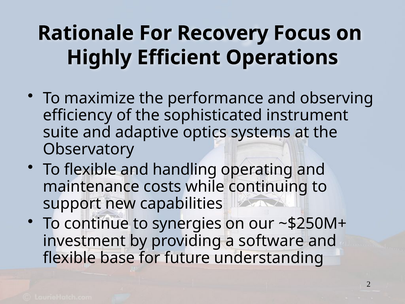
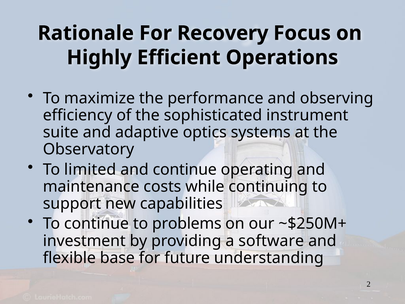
To flexible: flexible -> limited (90, 169)
and handling: handling -> continue (185, 169)
synergies: synergies -> problems (187, 224)
